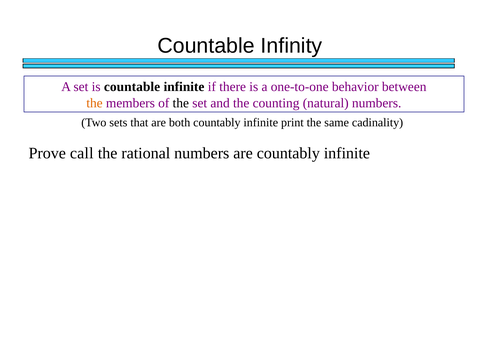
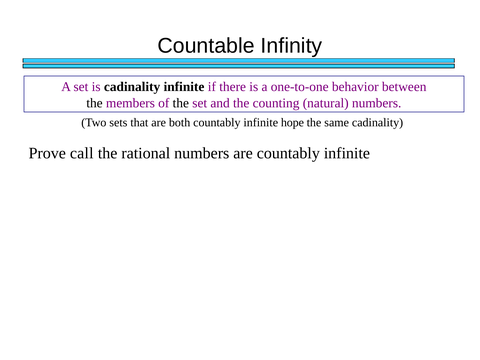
is countable: countable -> cadinality (132, 87)
the colour: orange -> black (94, 103)
print: print -> hope (292, 122)
